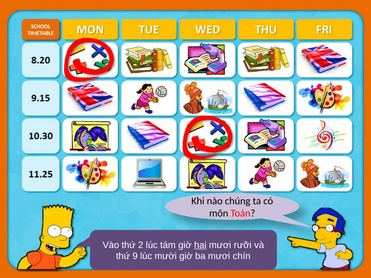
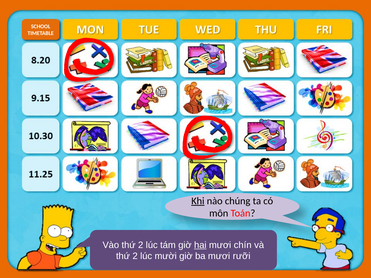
Khi underline: none -> present (198, 201)
rưỡi: rưỡi -> chín (243, 245)
9: 9 -> 2 (135, 256)
chín: chín -> rưỡi (242, 256)
